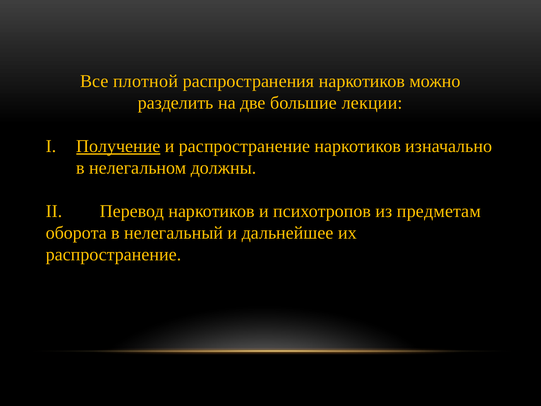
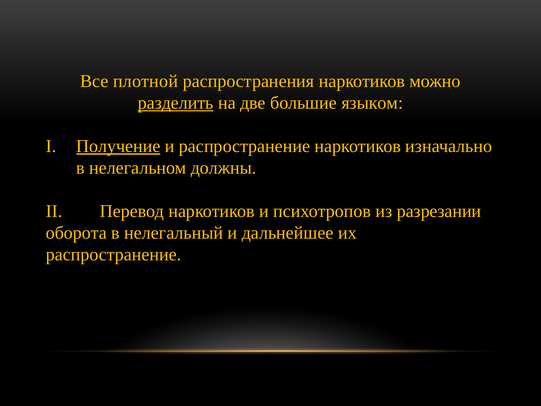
разделить underline: none -> present (176, 103)
лекции: лекции -> языком (372, 103)
предметам: предметам -> разрезании (439, 211)
